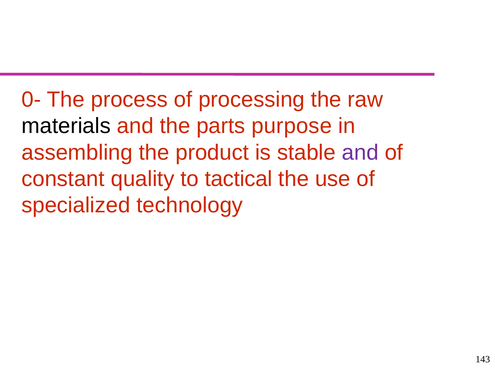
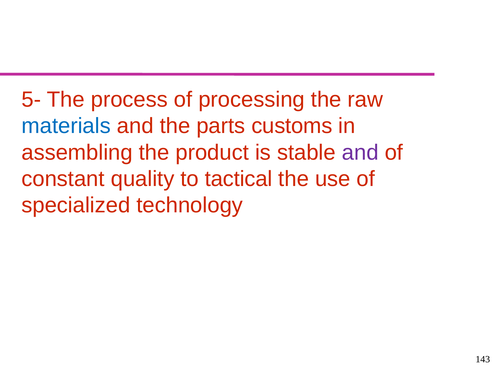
0-: 0- -> 5- (31, 100)
materials colour: black -> blue (66, 126)
purpose: purpose -> customs (292, 126)
